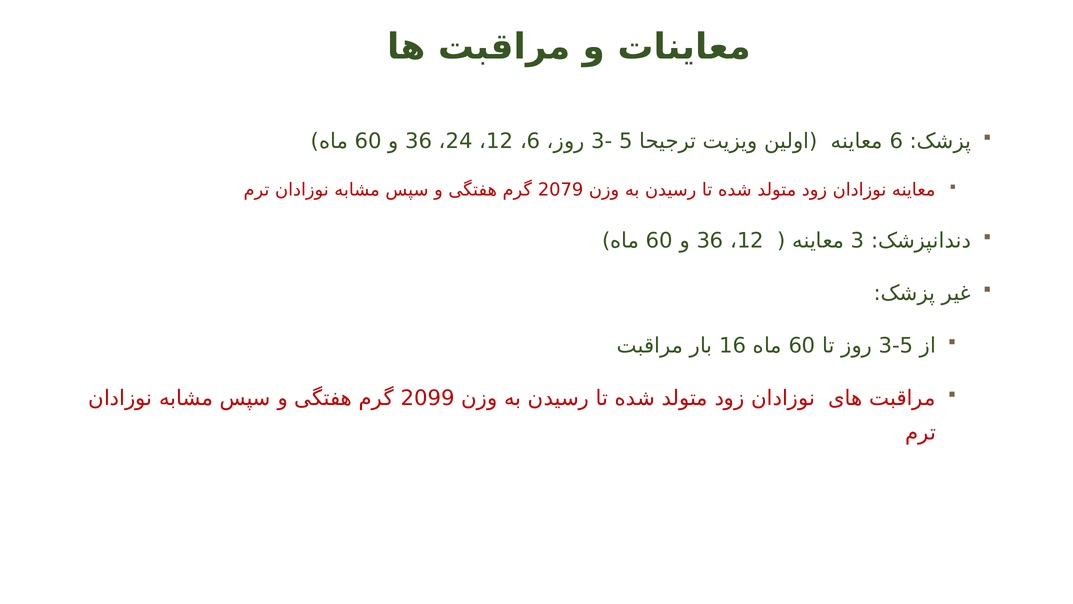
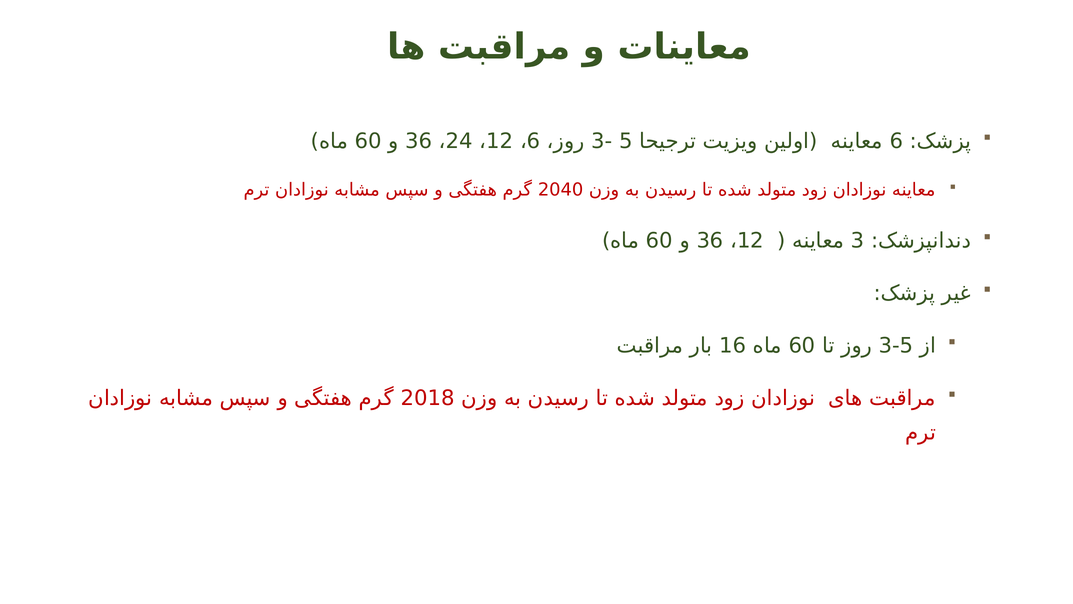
2079: 2079 -> 2040 (561, 190)
2099: 2099 -> 2018 (428, 398)
